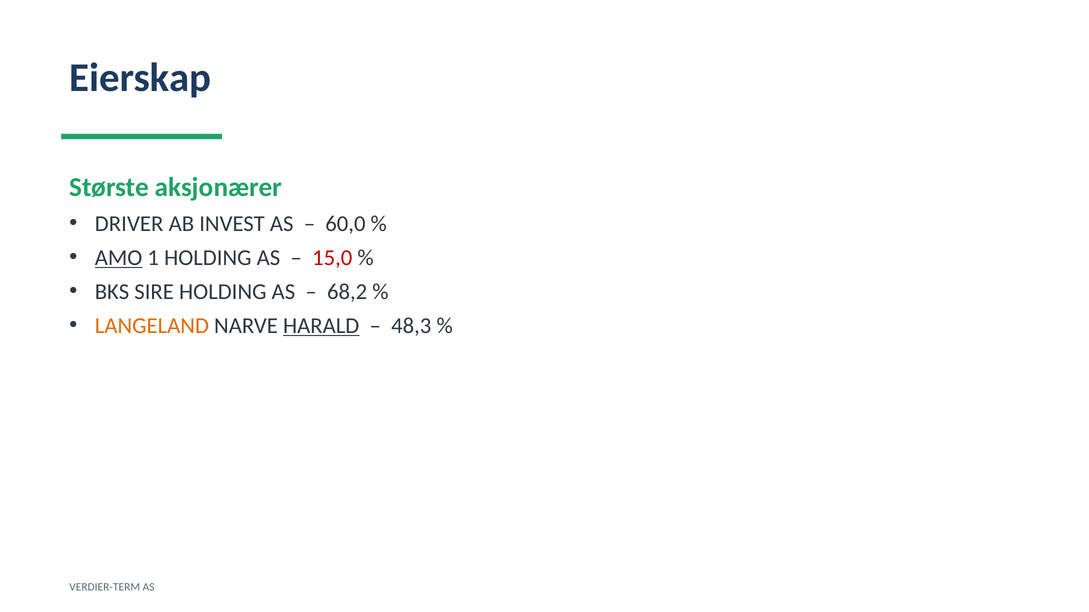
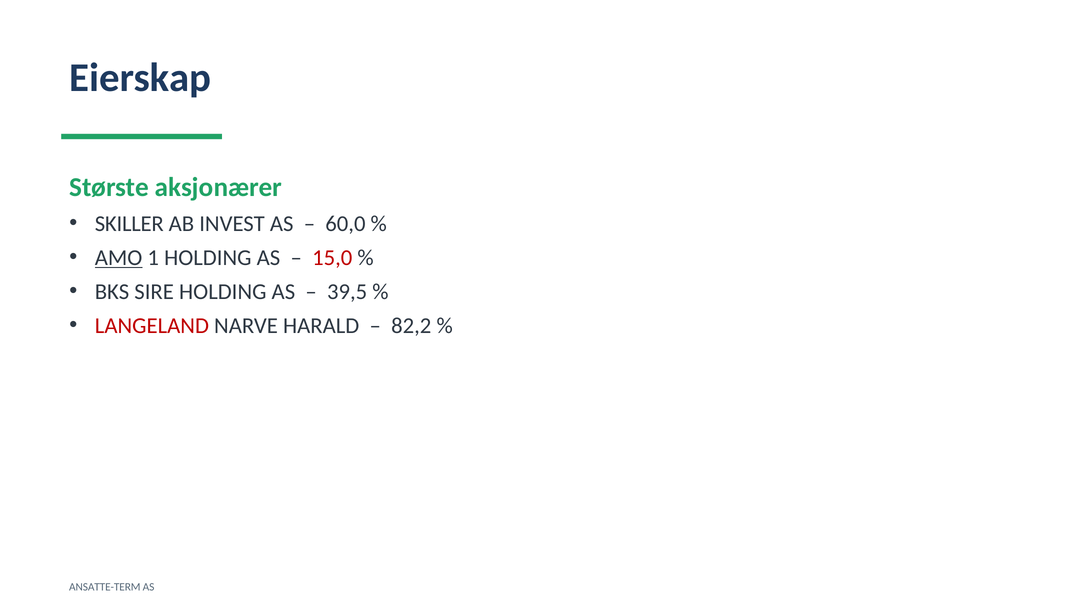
DRIVER: DRIVER -> SKILLER (129, 224)
68,2: 68,2 -> 39,5 (347, 292)
LANGELAND colour: orange -> red (152, 326)
HARALD underline: present -> none (321, 326)
48,3: 48,3 -> 82,2 (411, 326)
VERDIER-TERM: VERDIER-TERM -> ANSATTE-TERM (105, 588)
